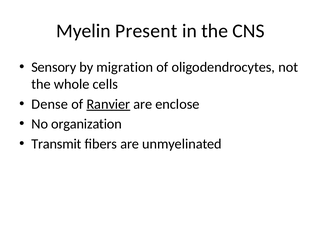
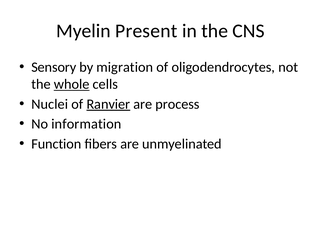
whole underline: none -> present (72, 84)
Dense: Dense -> Nuclei (50, 104)
enclose: enclose -> process (177, 104)
organization: organization -> information (86, 124)
Transmit: Transmit -> Function (56, 144)
